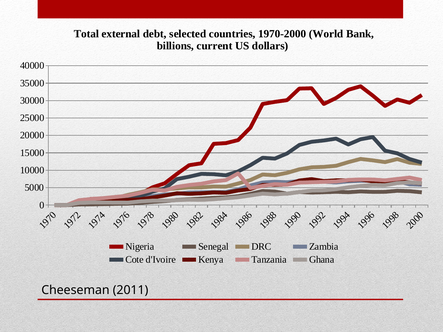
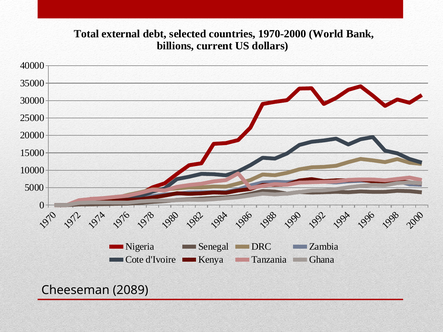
2011: 2011 -> 2089 (131, 290)
